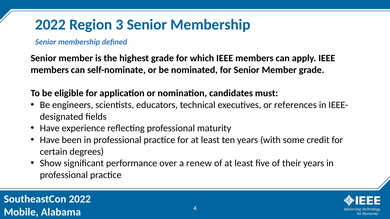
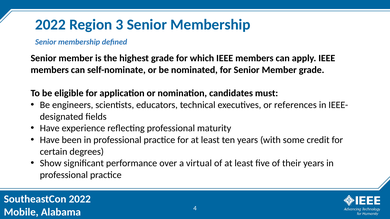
renew: renew -> virtual (199, 164)
